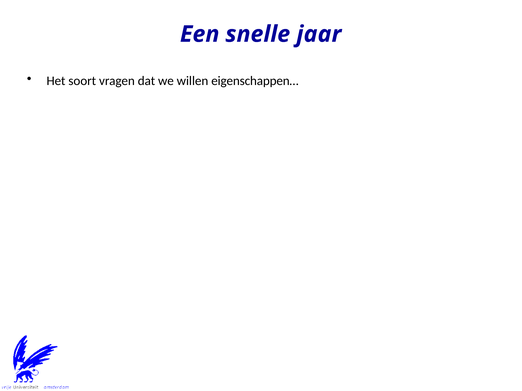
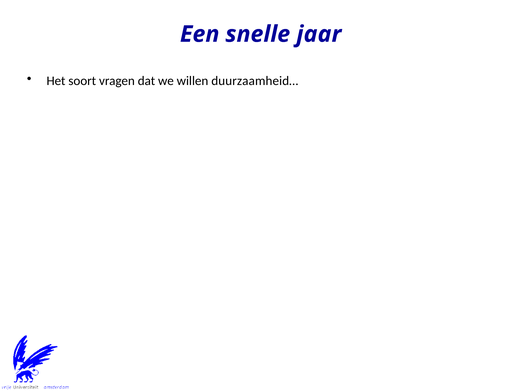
eigenschappen…: eigenschappen… -> duurzaamheid… (255, 81)
